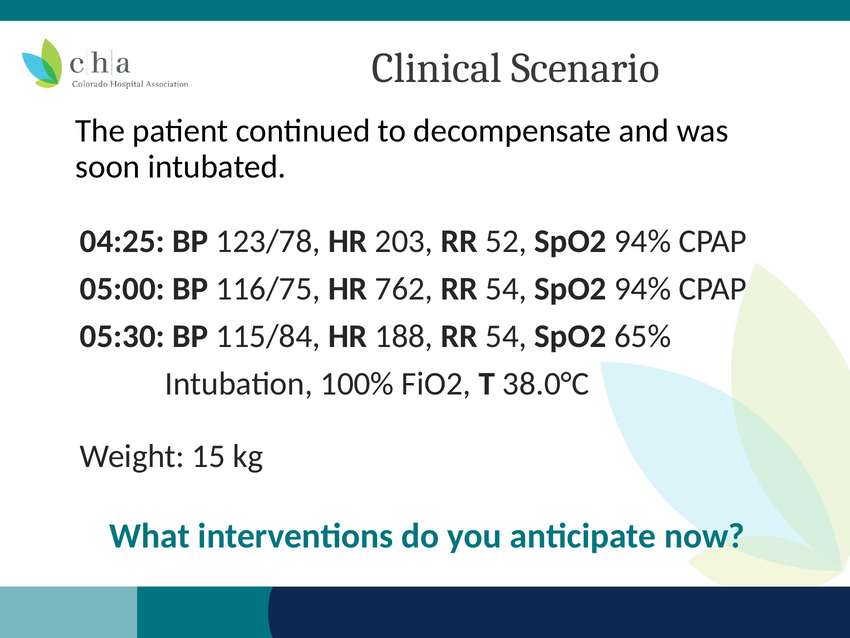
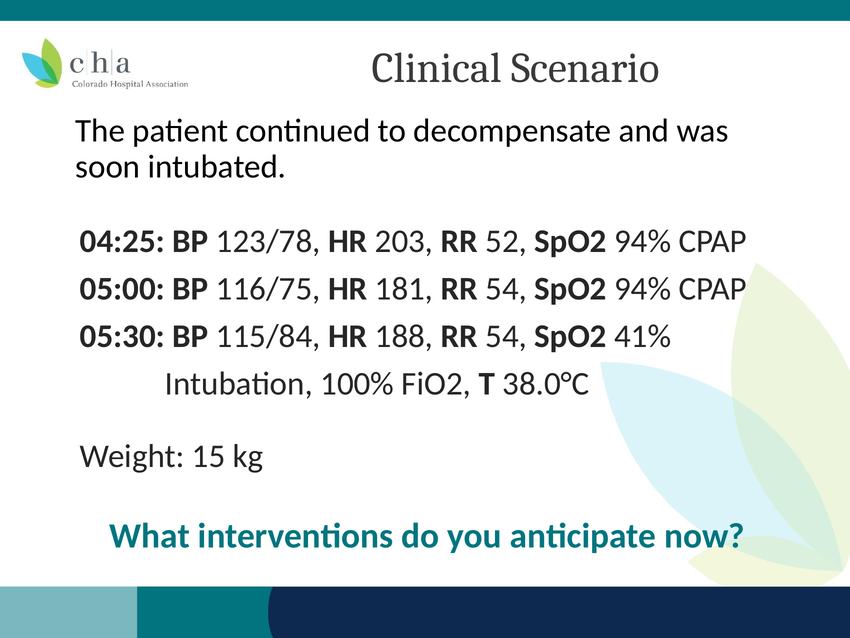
762: 762 -> 181 (404, 289)
65%: 65% -> 41% (643, 336)
